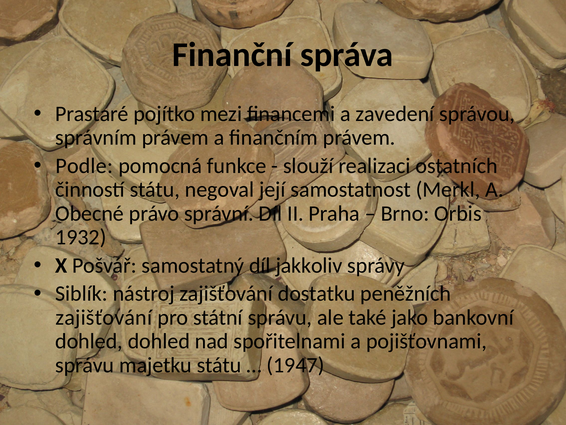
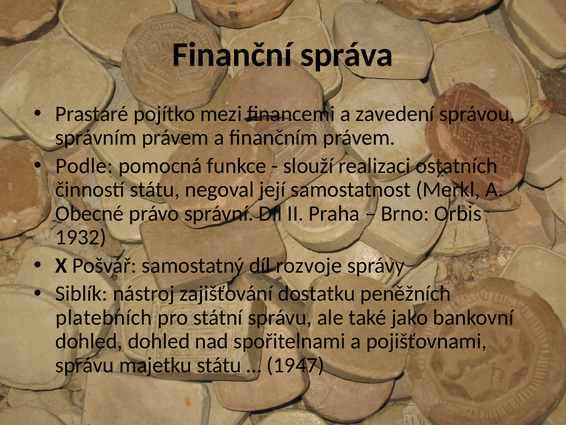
jakkoliv: jakkoliv -> rozvoje (309, 265)
zajišťování: zajišťování -> platebních (104, 317)
